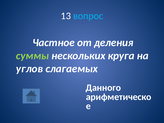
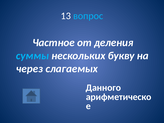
суммы colour: light green -> light blue (32, 56)
круга: круга -> букву (121, 56)
углов: углов -> через (29, 69)
